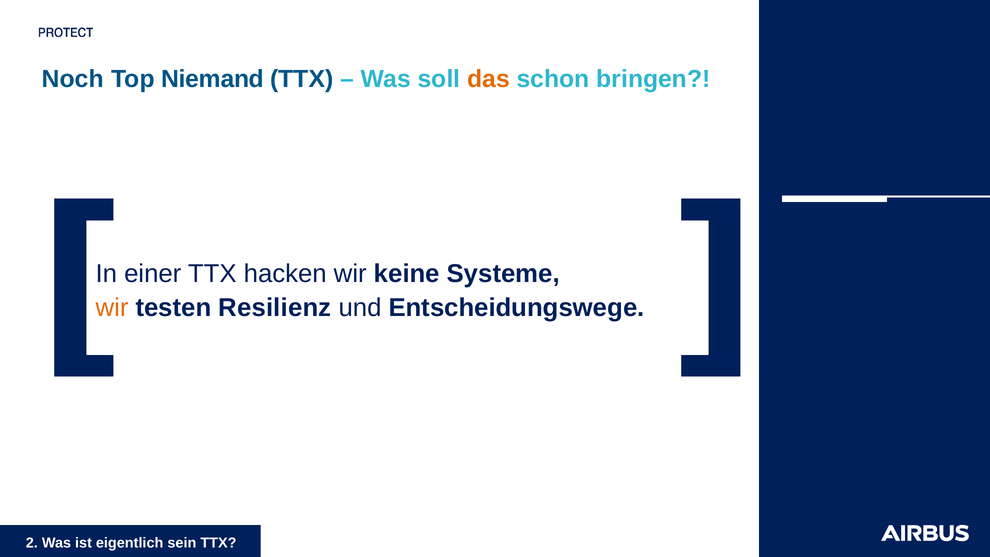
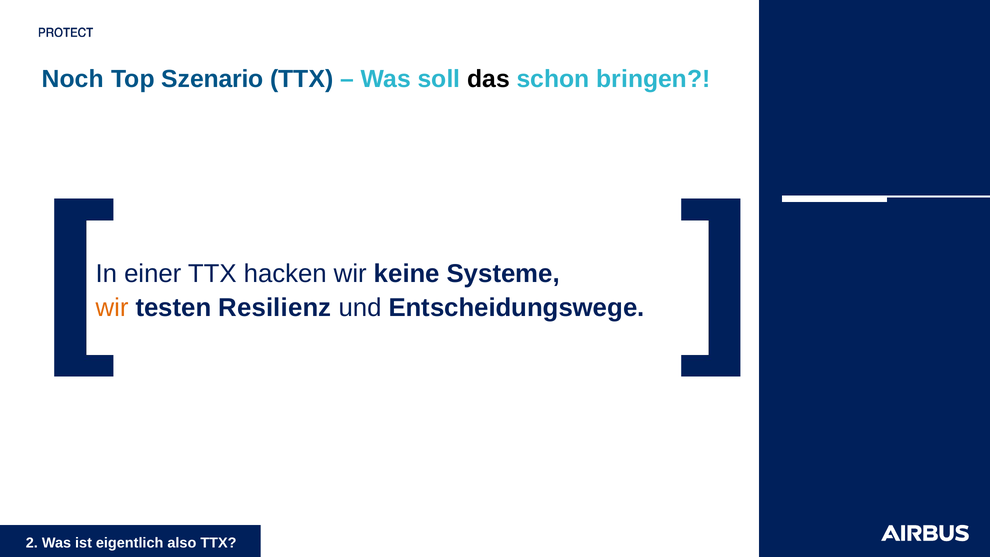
Niemand: Niemand -> Szenario (212, 79)
das colour: orange -> black (488, 79)
sein: sein -> also (182, 543)
